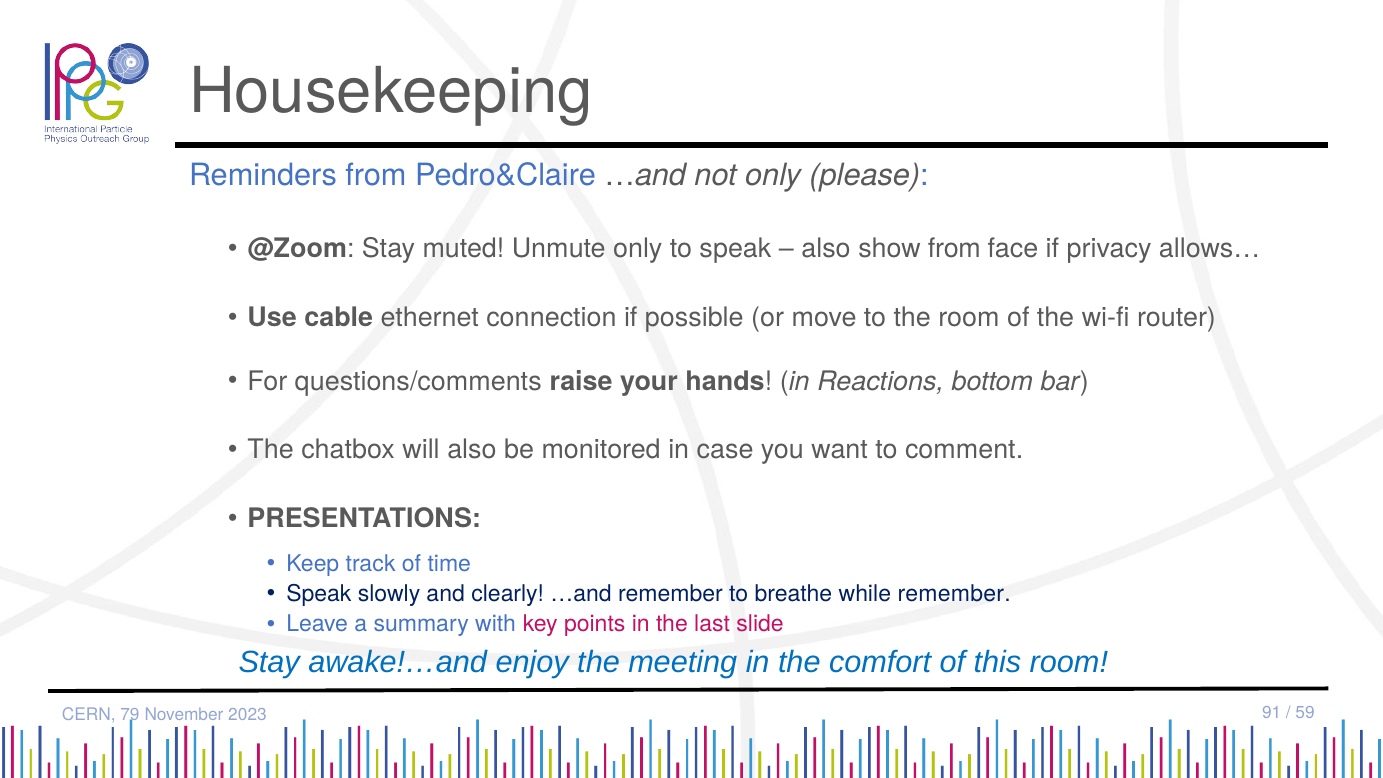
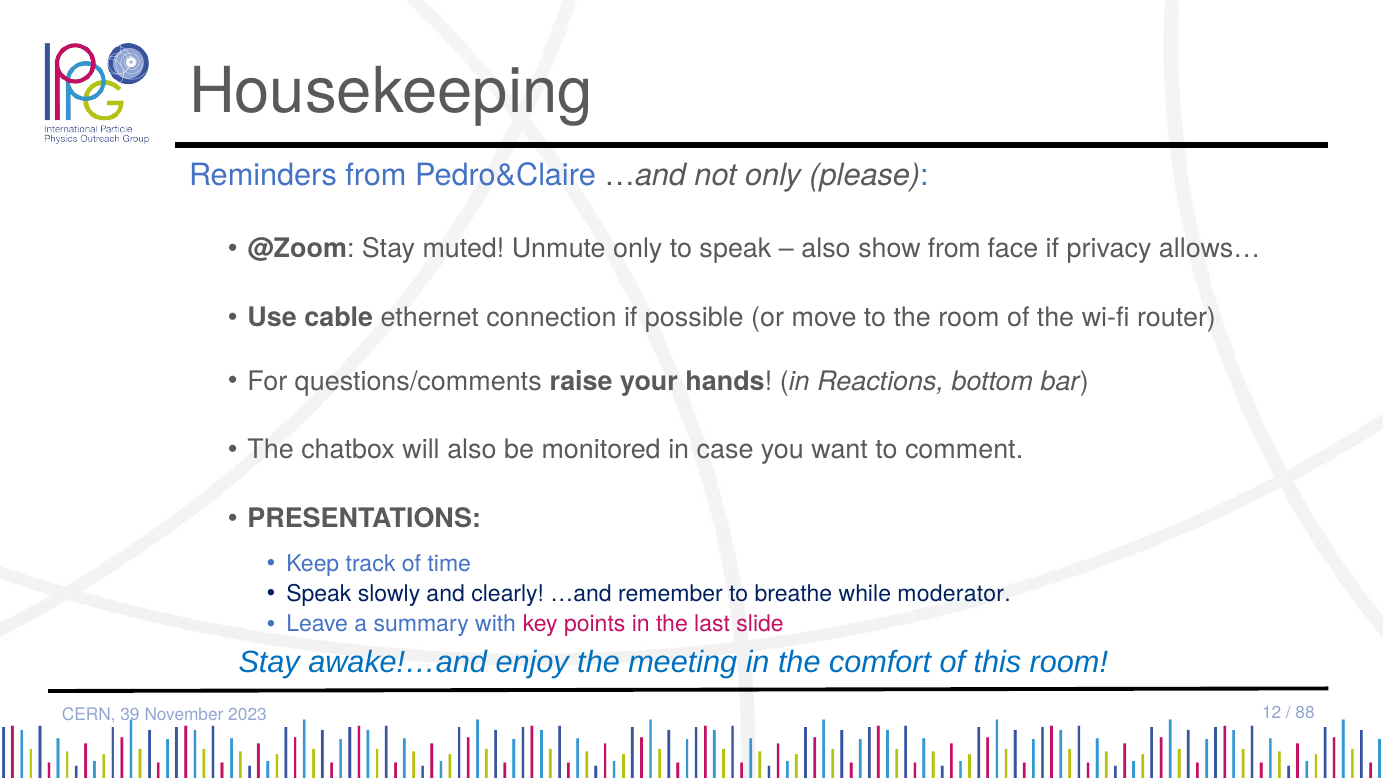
while remember: remember -> moderator (954, 594)
79: 79 -> 39 (130, 714)
91: 91 -> 12 (1272, 712)
59: 59 -> 88 (1305, 712)
